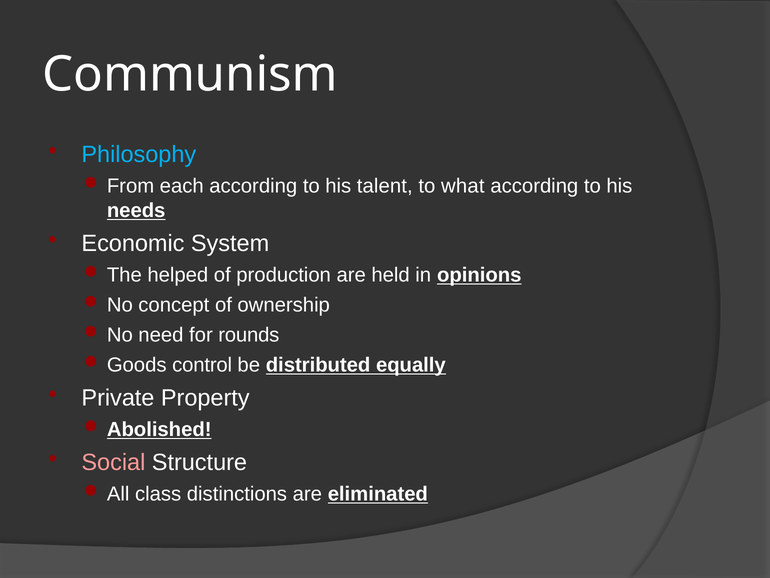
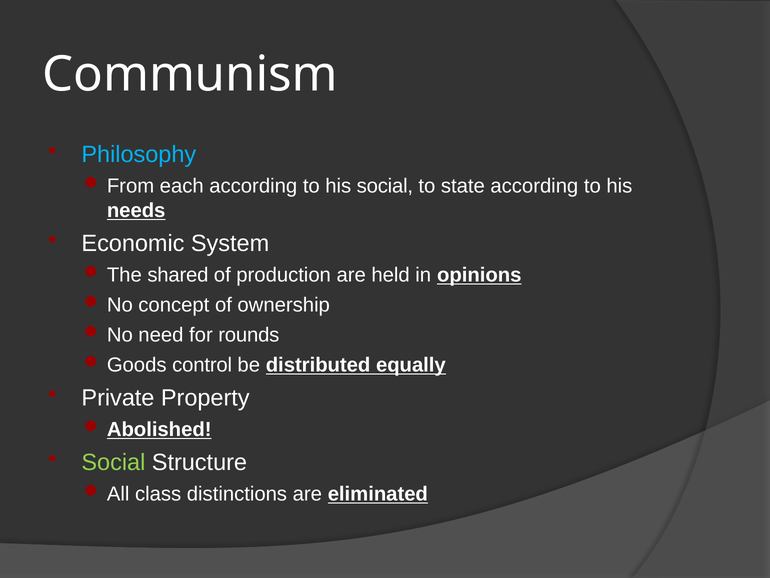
his talent: talent -> social (385, 186)
what: what -> state (463, 186)
helped: helped -> shared (178, 275)
Social colour: pink -> light green (113, 462)
